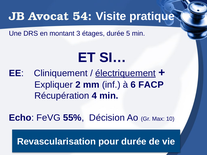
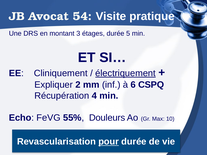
FACP: FACP -> CSPQ (151, 85)
Décision: Décision -> Douleurs (107, 118)
pour underline: none -> present (109, 142)
